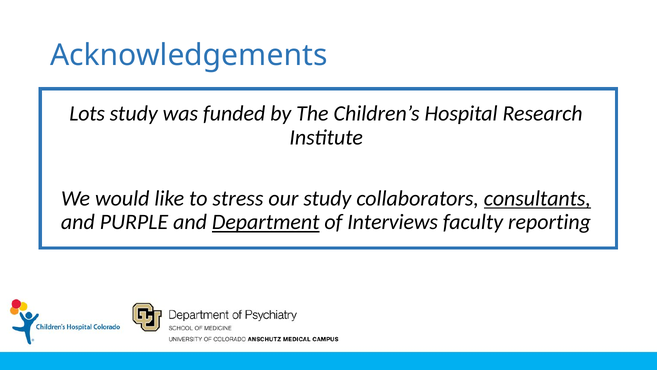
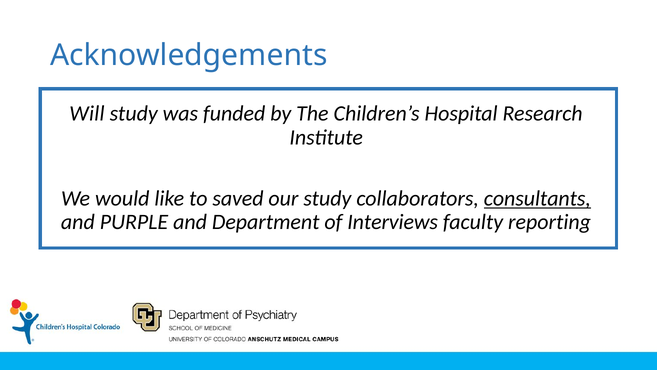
Lots: Lots -> Will (87, 114)
stress: stress -> saved (238, 198)
Department underline: present -> none (266, 222)
